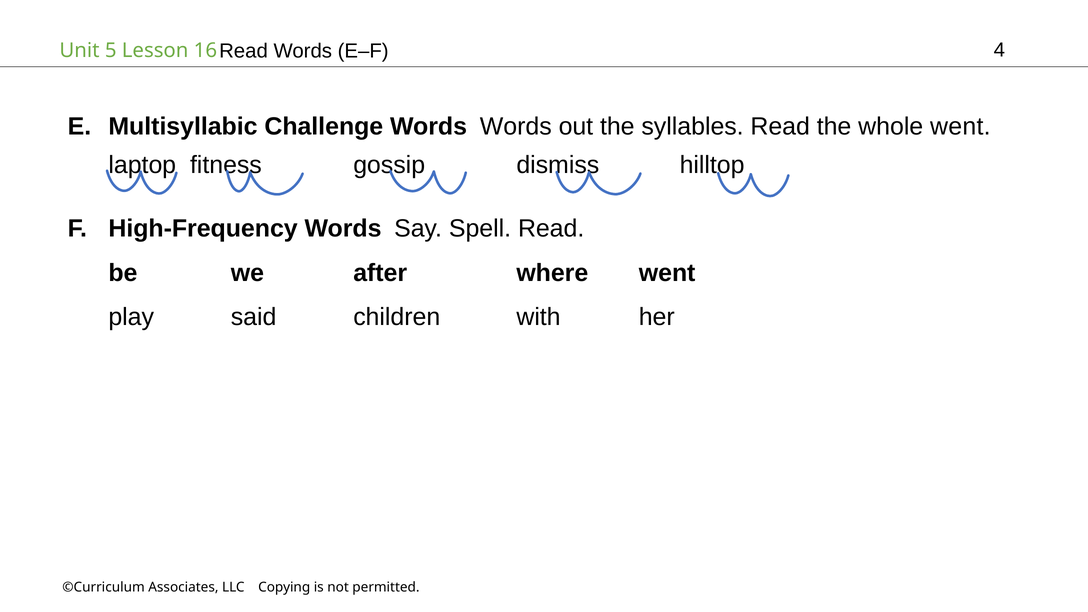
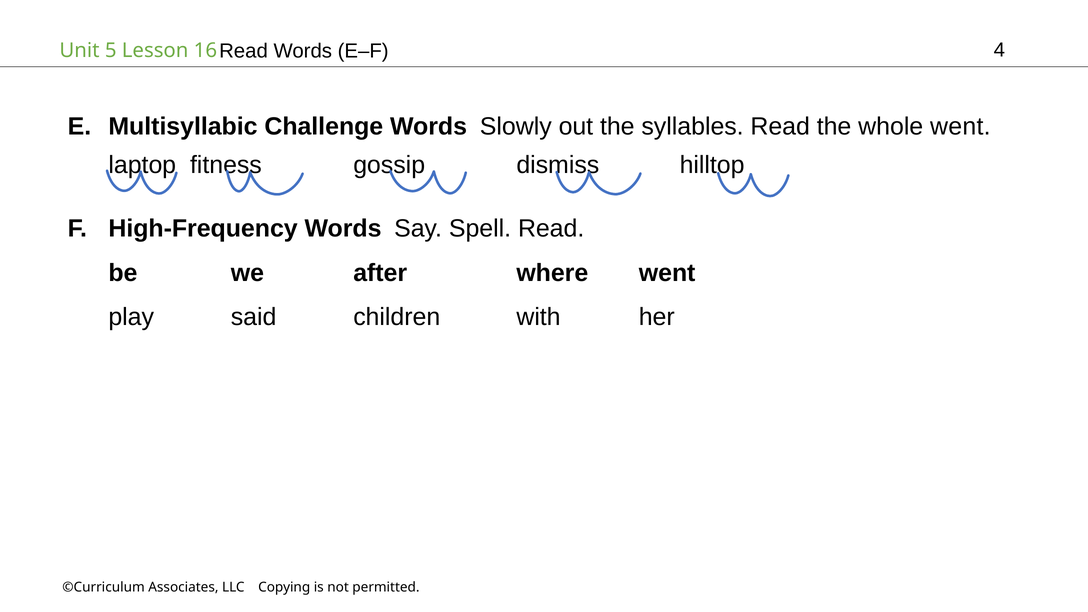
Words Words: Words -> Slowly (516, 127)
